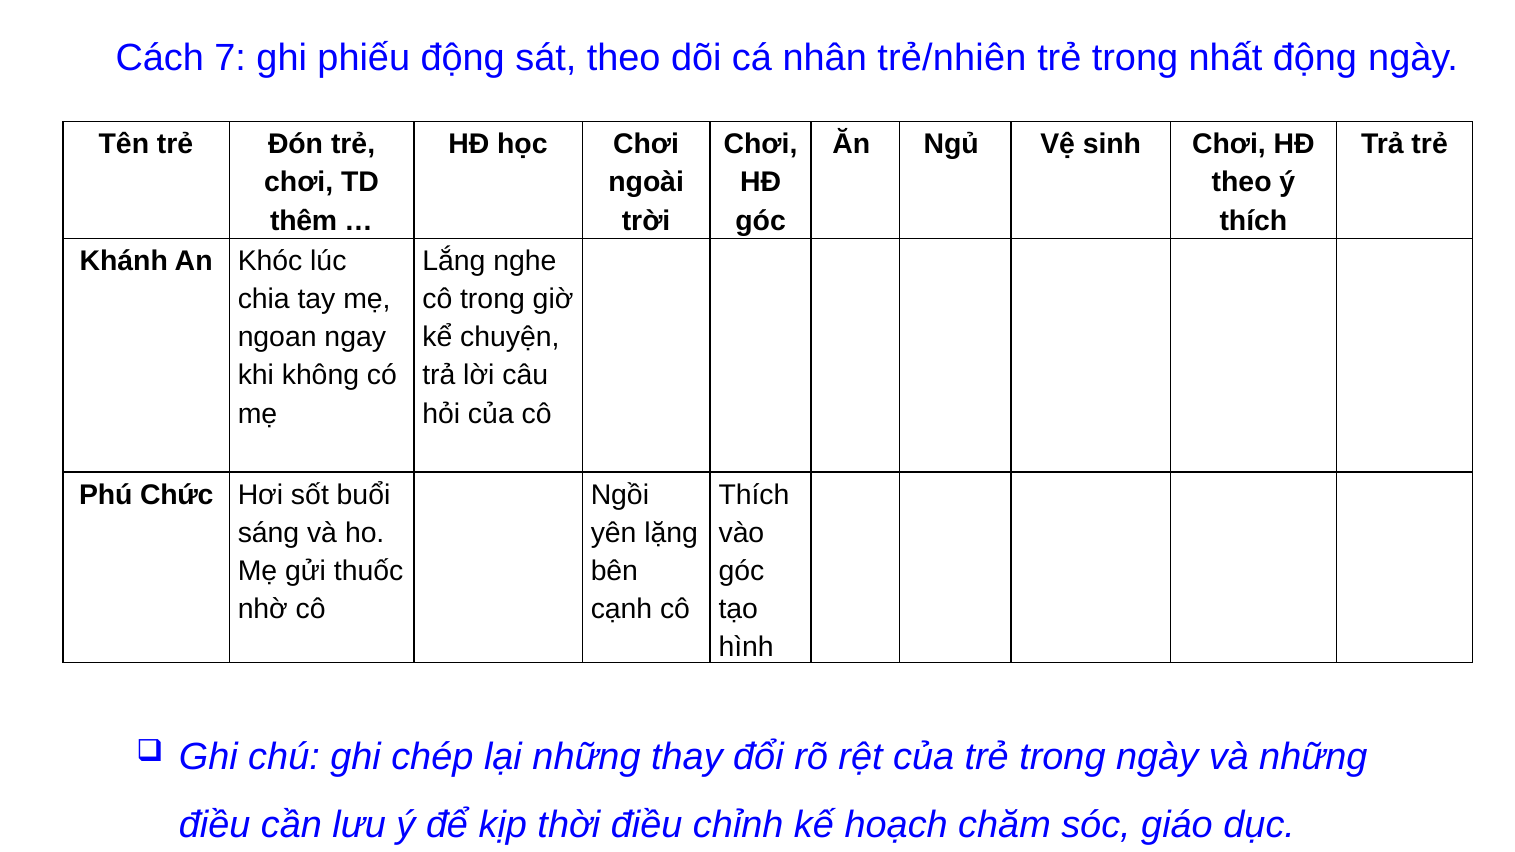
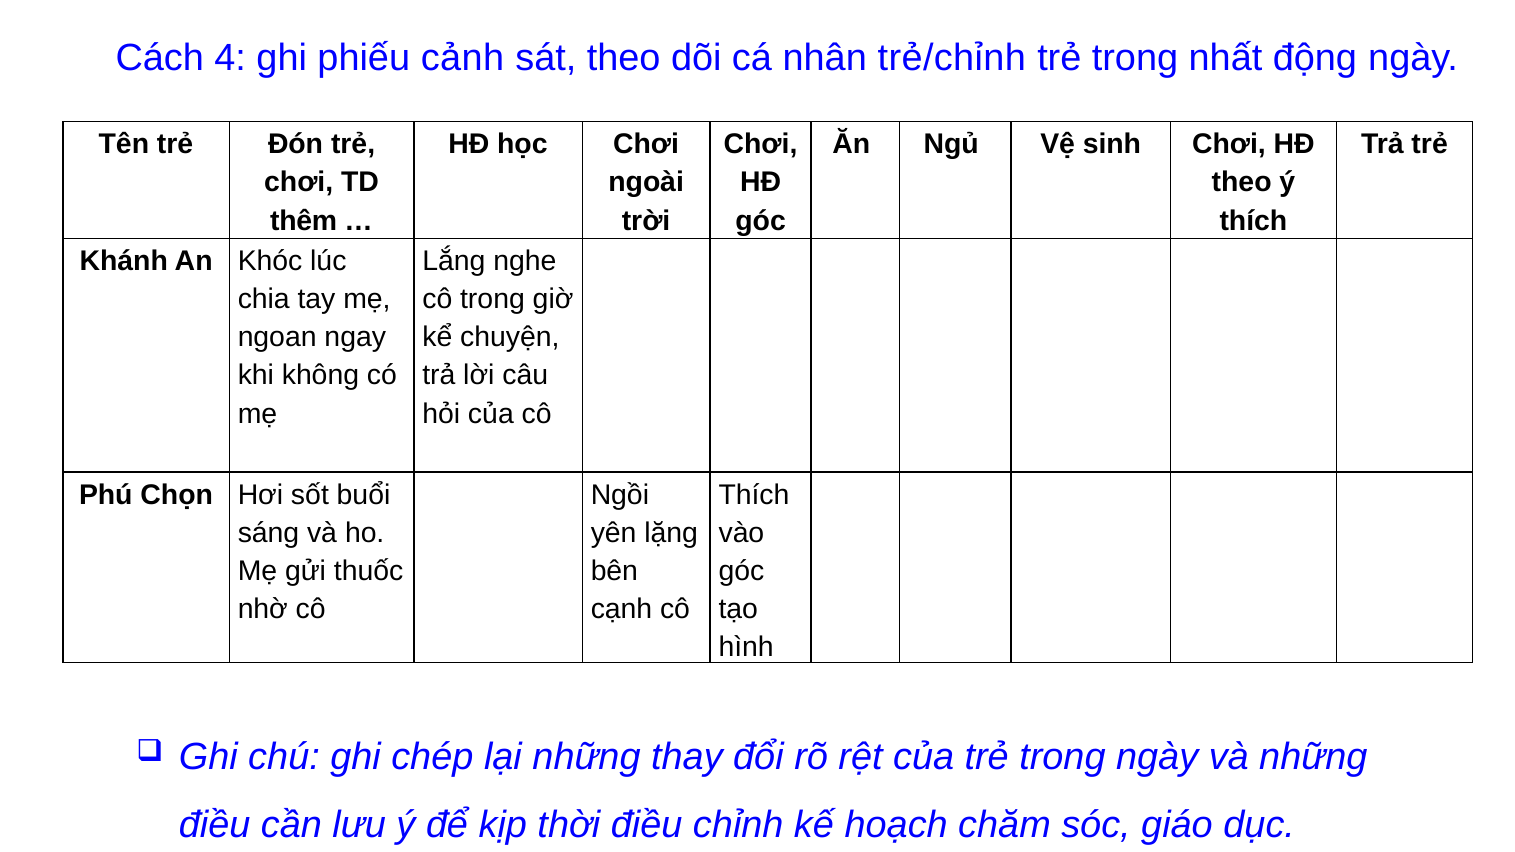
7: 7 -> 4 (230, 58)
phiếu động: động -> cảnh (463, 58)
trẻ/nhiên: trẻ/nhiên -> trẻ/chỉnh (952, 58)
Chức: Chức -> Chọn (177, 495)
